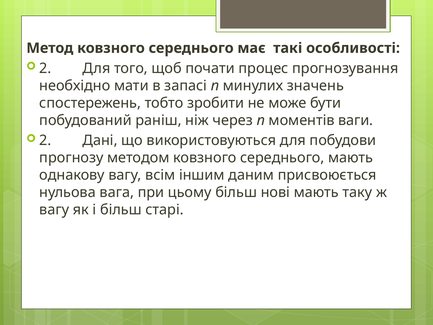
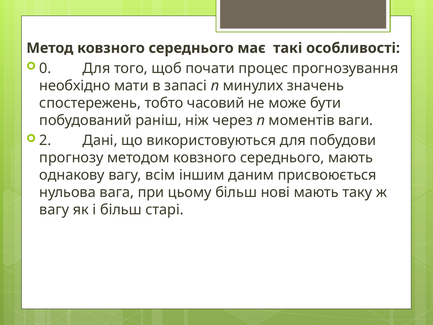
2: 2 -> 0 (45, 68)
зробити: зробити -> часовий (216, 103)
